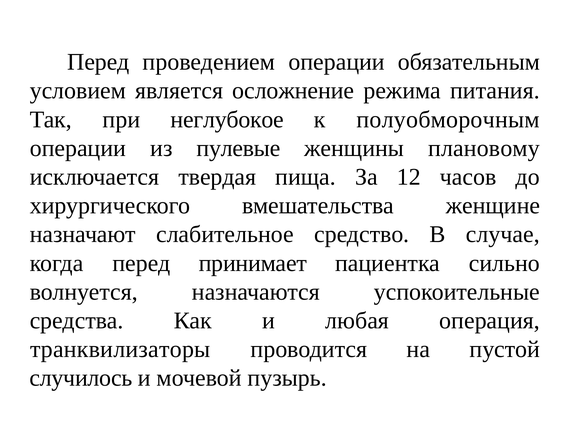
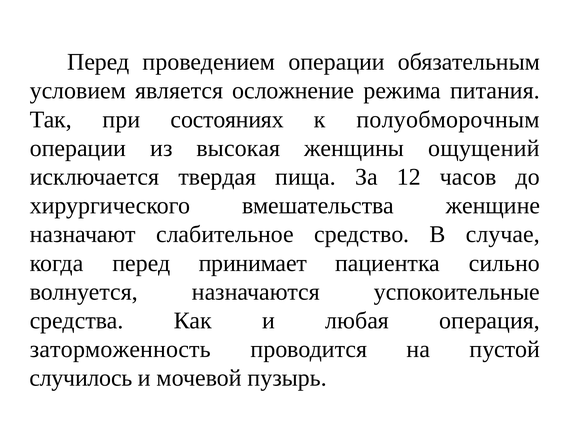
неглубокое: неглубокое -> состояниях (227, 120)
пулевые: пулевые -> высокая (238, 148)
плановому: плановому -> ощущений (484, 148)
транквилизаторы: транквилизаторы -> заторможенность (120, 350)
